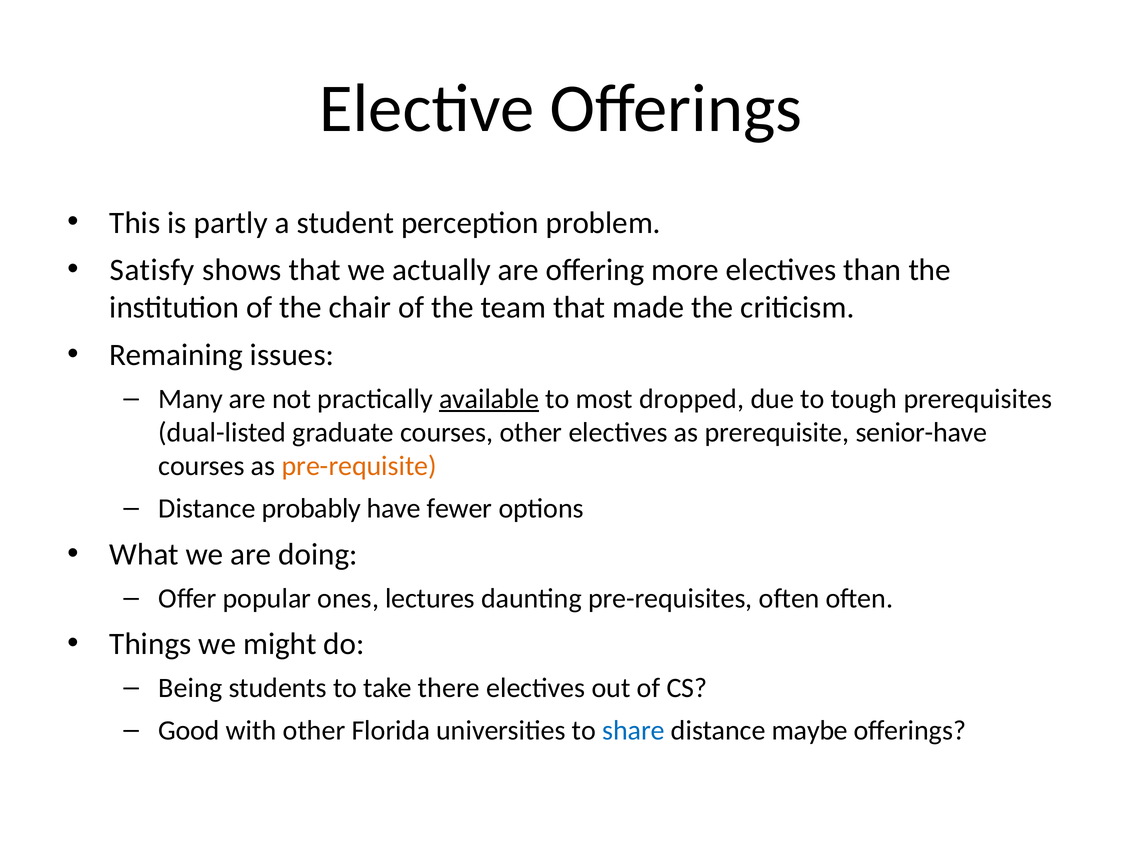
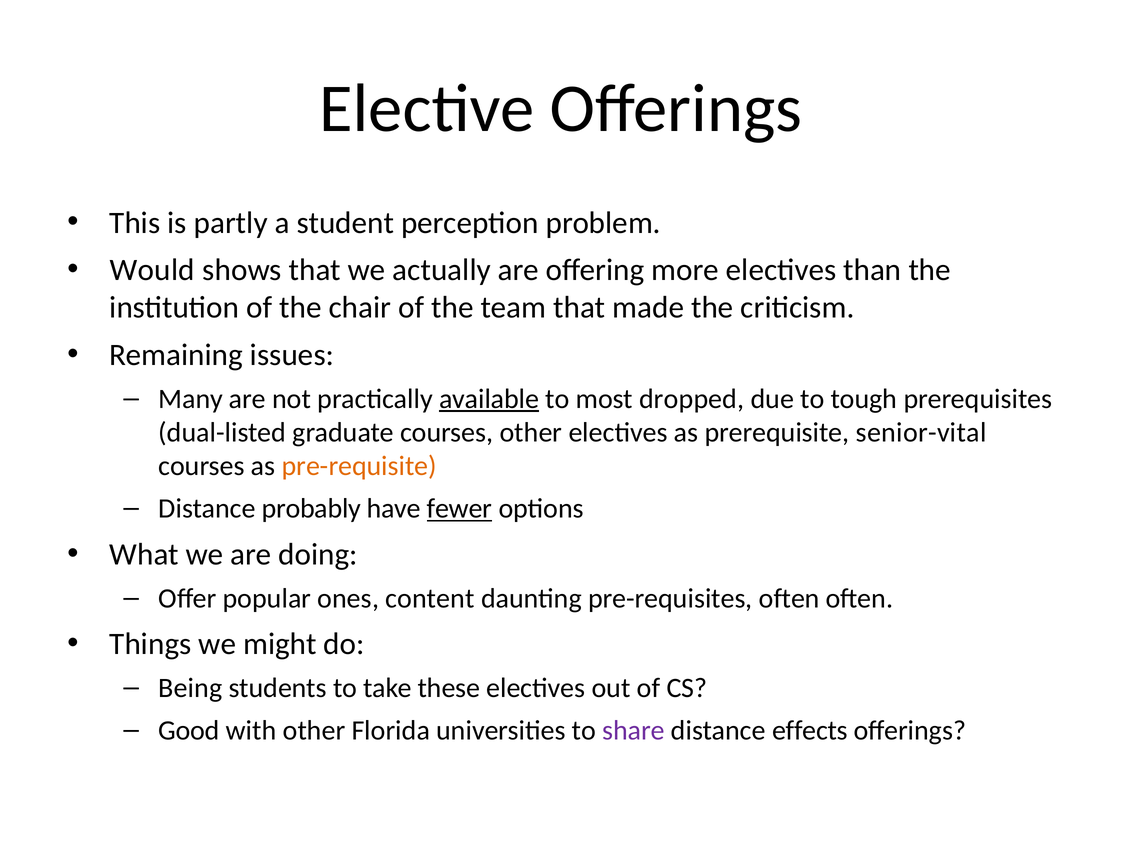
Satisfy: Satisfy -> Would (152, 270)
senior-have: senior-have -> senior-vital (921, 433)
fewer underline: none -> present (460, 509)
lectures: lectures -> content (430, 599)
there: there -> these (449, 688)
share colour: blue -> purple (633, 731)
maybe: maybe -> effects (810, 731)
